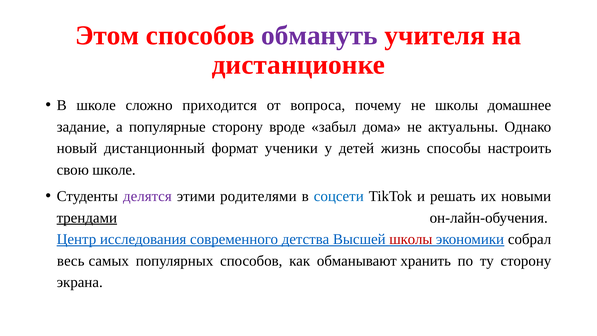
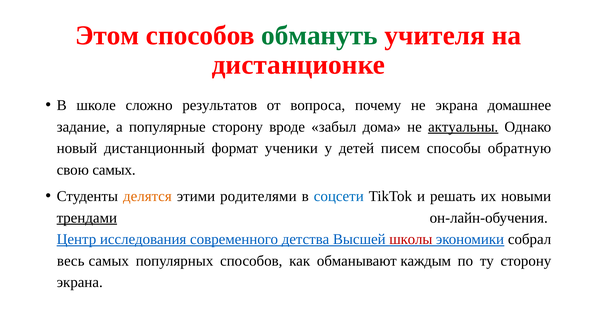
обмануть colour: purple -> green (319, 35)
приходится: приходится -> результатов (220, 105)
не школы: школы -> экрана (457, 105)
актуальны underline: none -> present (463, 127)
жизнь: жизнь -> писем (400, 148)
настроить: настроить -> обратную (519, 148)
свою школе: школе -> самых (114, 170)
делятся colour: purple -> orange (147, 196)
хранить: хранить -> каждым (426, 261)
